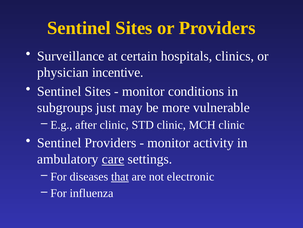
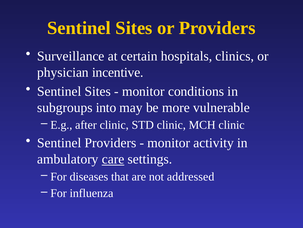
just: just -> into (106, 107)
that underline: present -> none (120, 176)
electronic: electronic -> addressed (191, 176)
